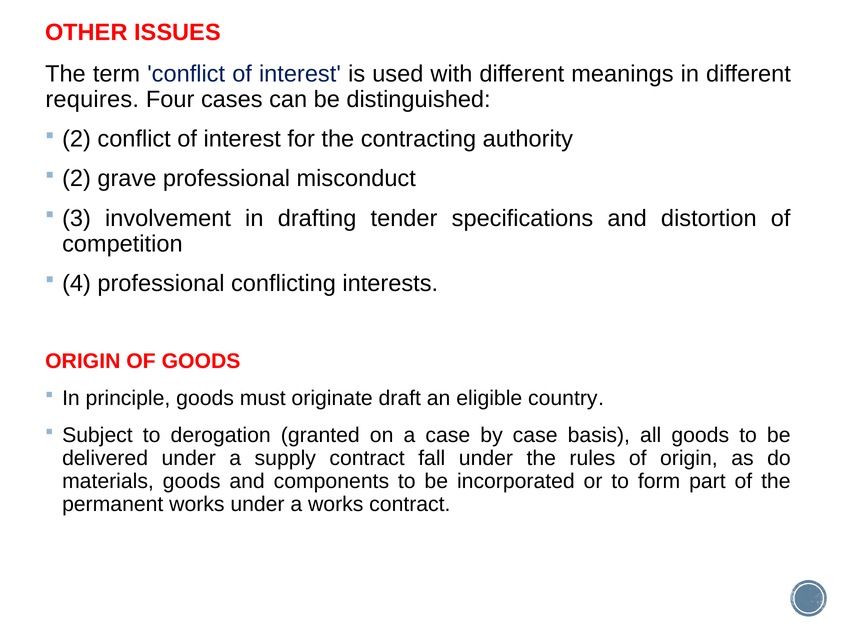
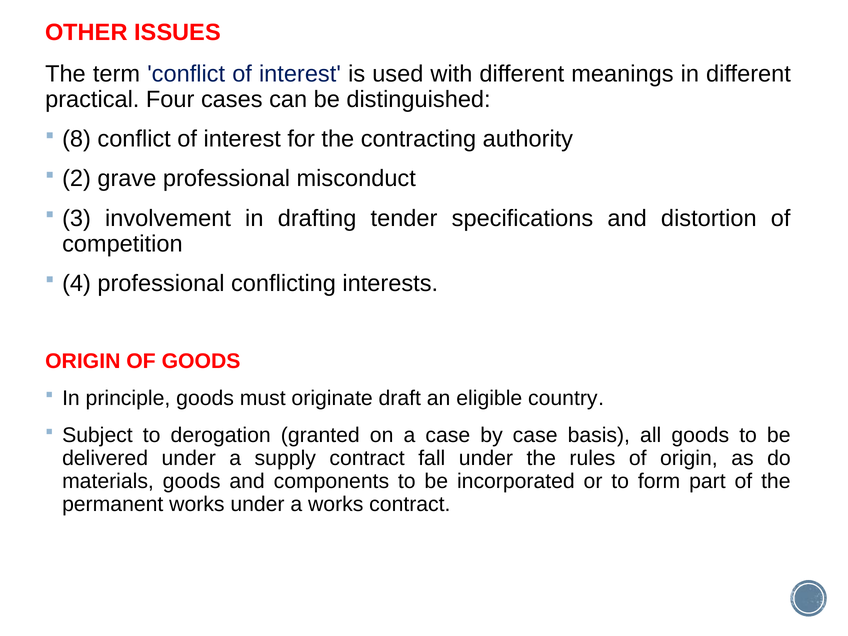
requires: requires -> practical (92, 99)
2: 2 -> 8 (77, 139)
